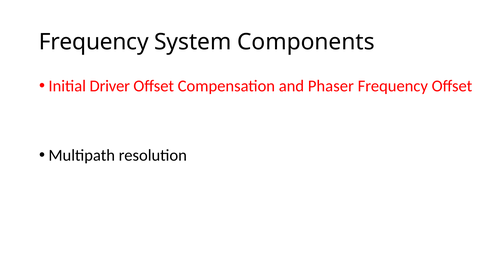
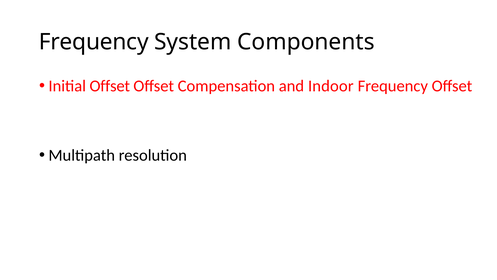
Initial Driver: Driver -> Offset (110, 86)
Phaser: Phaser -> Indoor (331, 86)
